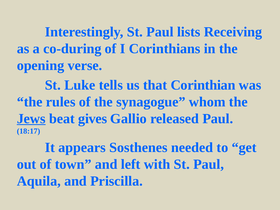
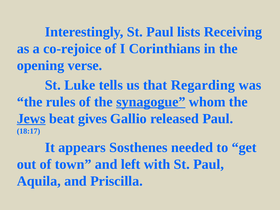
co-during: co-during -> co-rejoice (72, 49)
Corinthian: Corinthian -> Regarding (203, 85)
synagogue underline: none -> present (151, 102)
